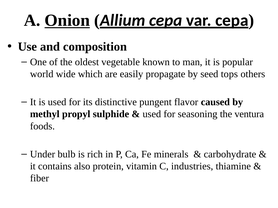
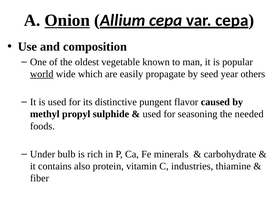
world underline: none -> present (42, 74)
tops: tops -> year (229, 74)
ventura: ventura -> needed (249, 114)
